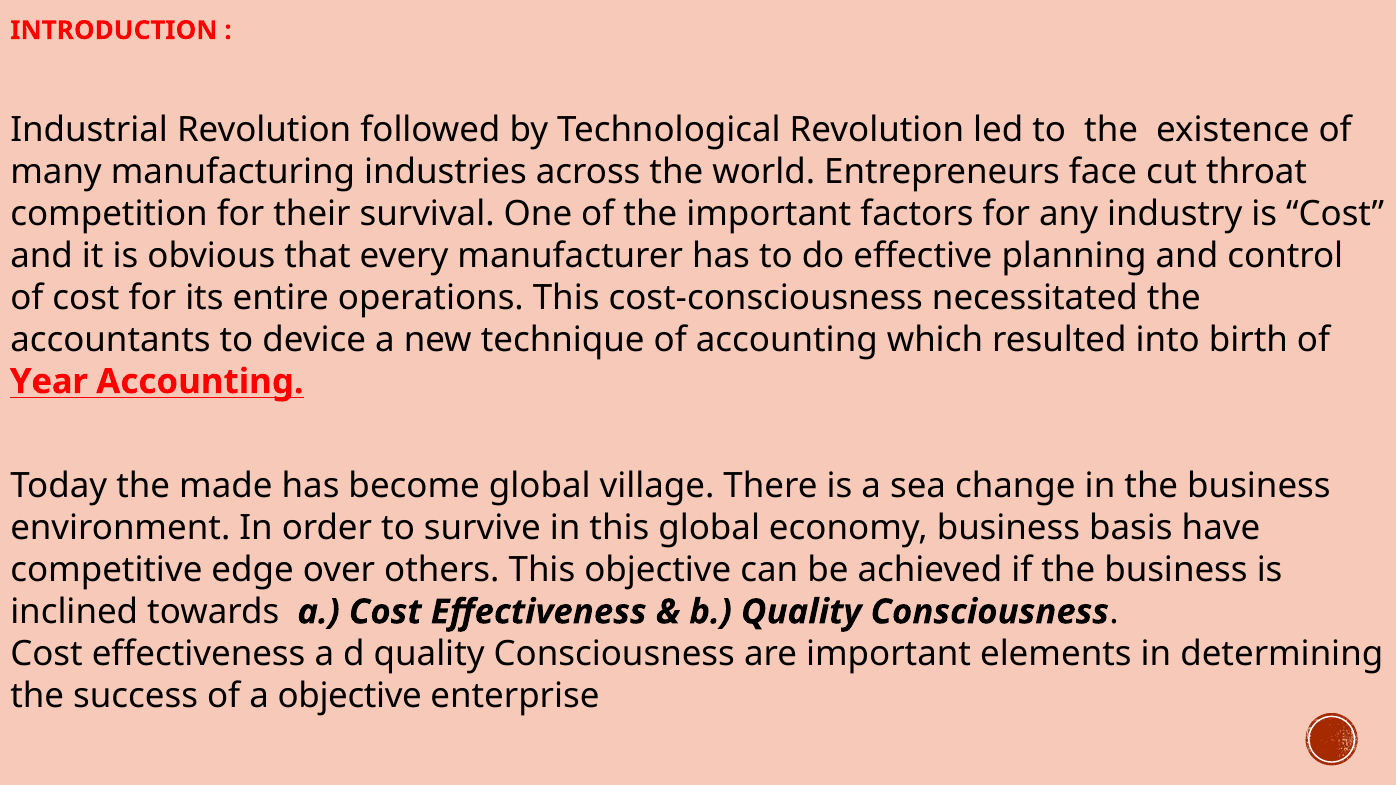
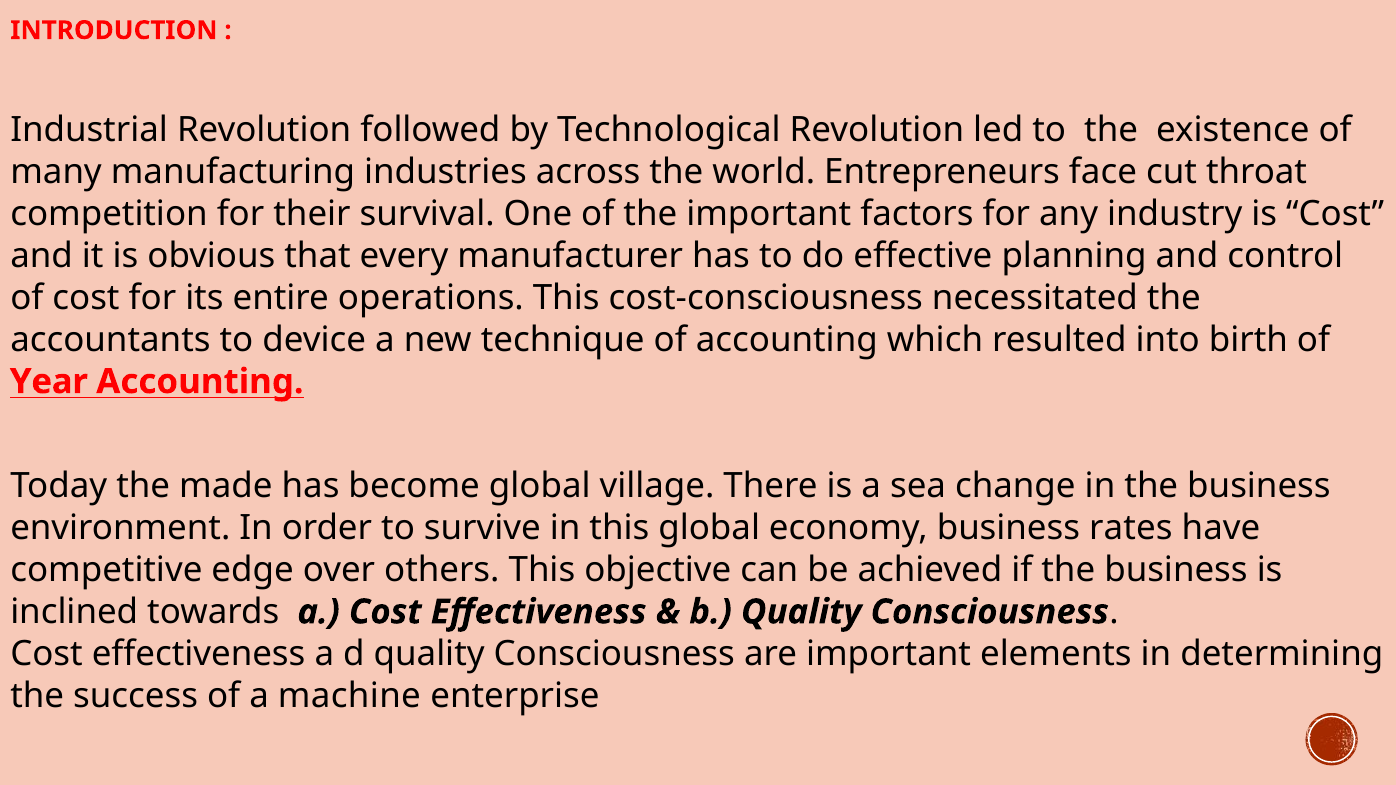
basis: basis -> rates (1131, 528)
a objective: objective -> machine (349, 696)
